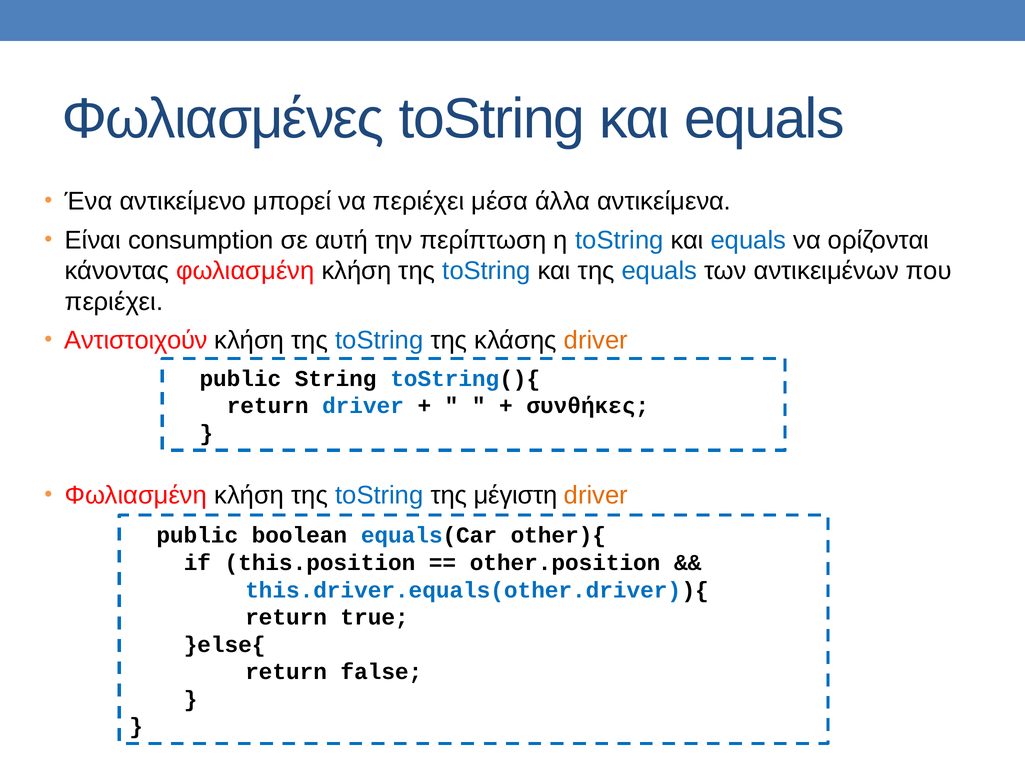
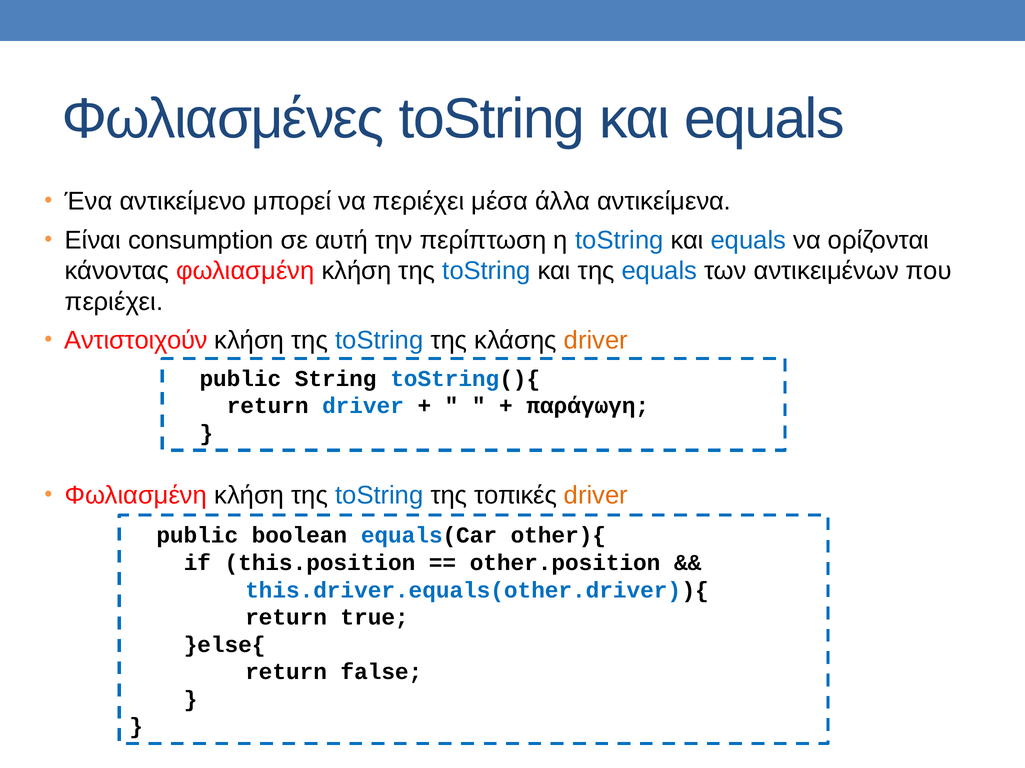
συνθήκες: συνθήκες -> παράγωγη (588, 406)
μέγιστη: μέγιστη -> τοπικές (516, 496)
